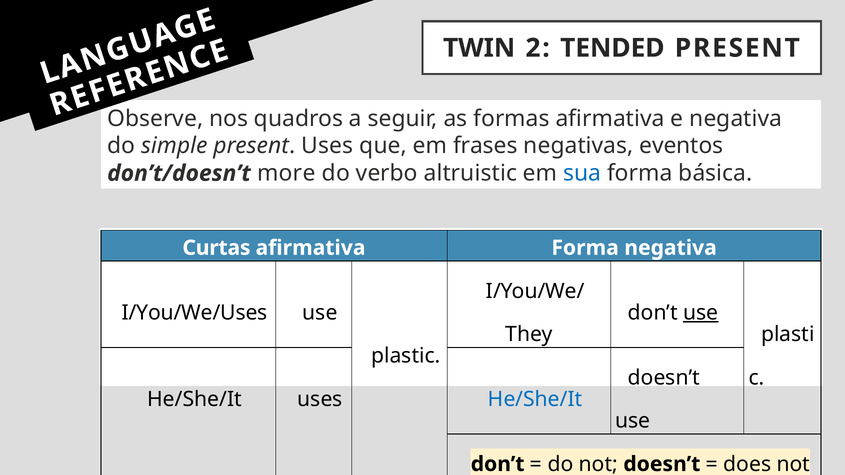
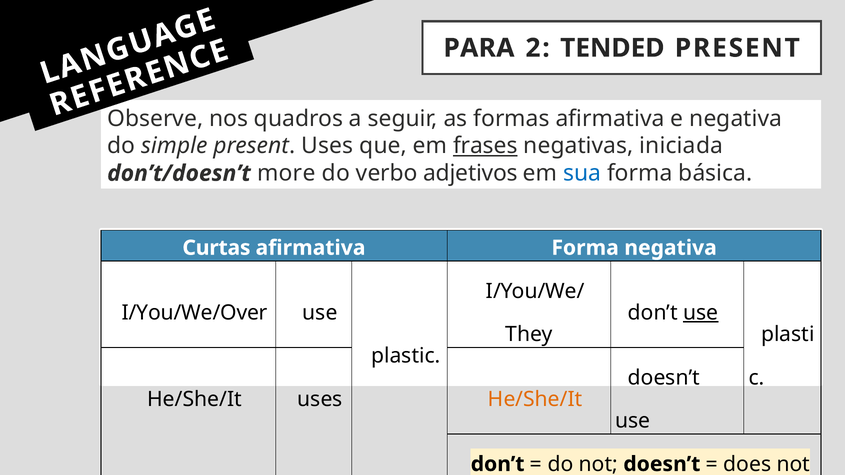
TWIN: TWIN -> PARA (479, 48)
frases underline: none -> present (485, 146)
eventos: eventos -> iniciada (681, 146)
altruistic: altruistic -> adjetivos (471, 173)
I/You/We/Uses: I/You/We/Uses -> I/You/We/Over (195, 313)
He/She/It colour: blue -> orange (535, 399)
